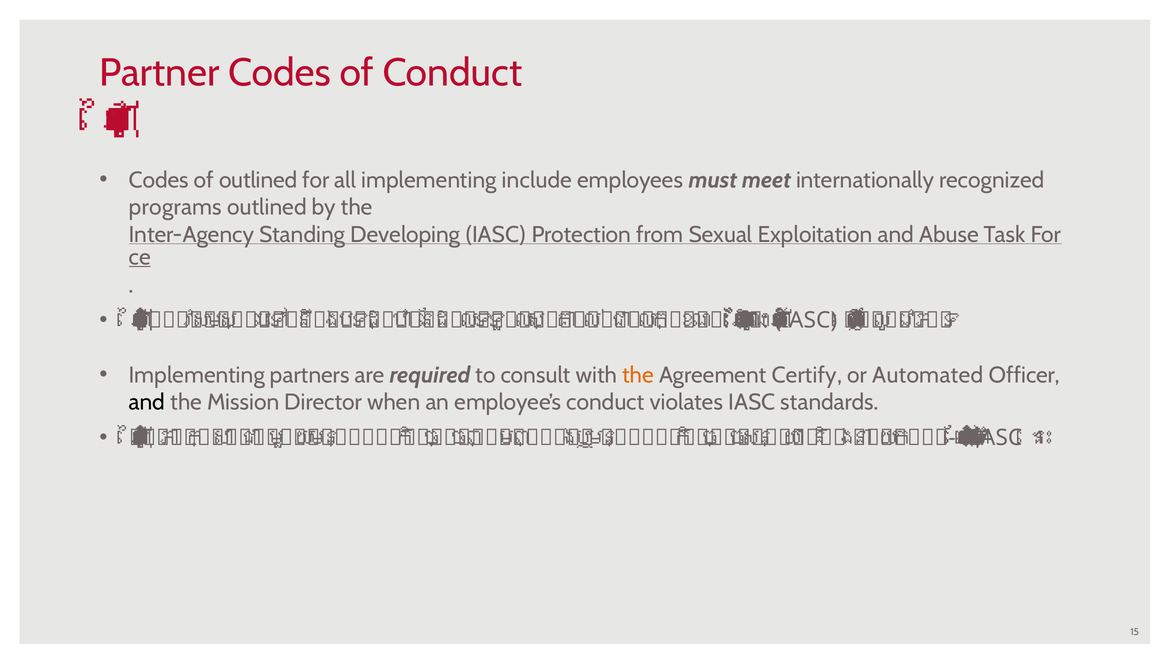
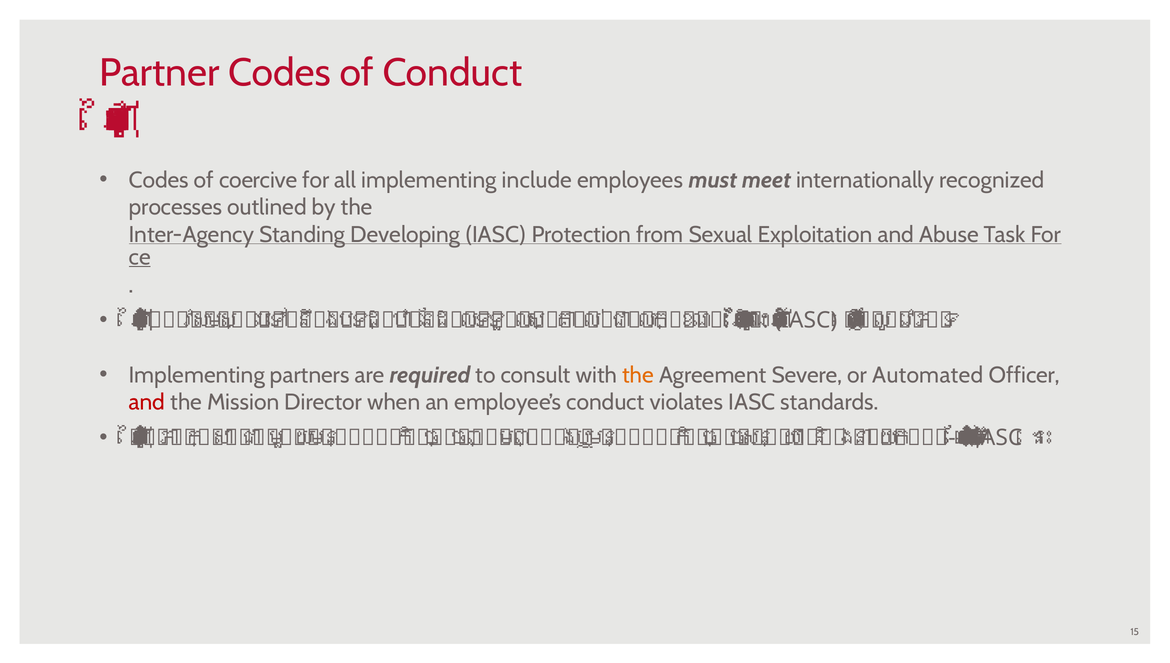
of outlined: outlined -> coercive (258, 180)
programs: programs -> processes (176, 207)
Certify: Certify -> Severe (807, 375)
and colour: black -> red (147, 403)
